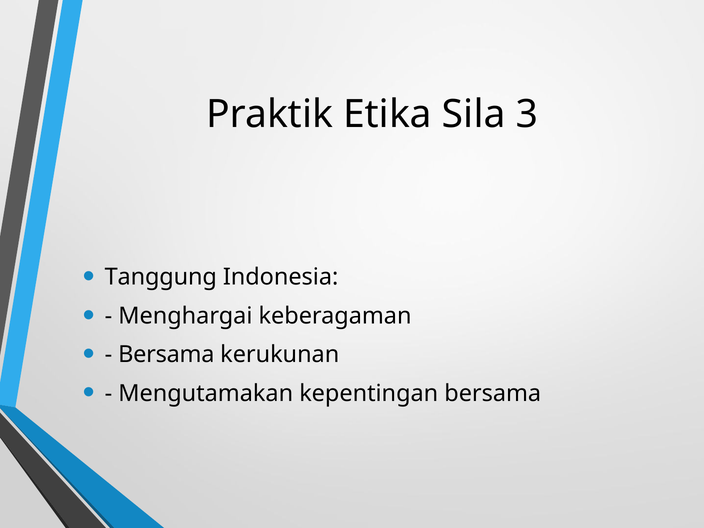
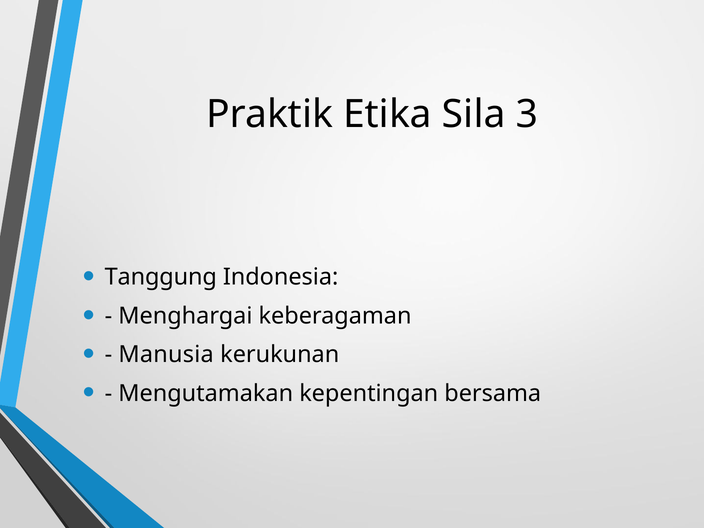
Bersama: Bersama -> Manusia (166, 355)
